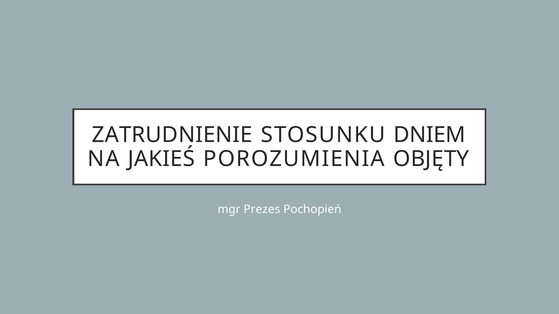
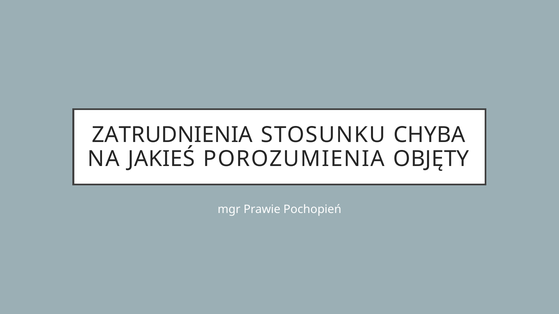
ZATRUDNIENIE: ZATRUDNIENIE -> ZATRUDNIENIA (172, 135)
DNIEM: DNIEM -> CHYBA (429, 135)
Prezes: Prezes -> Prawie (262, 209)
